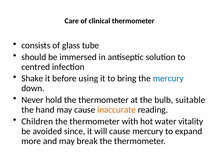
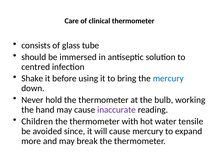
suitable: suitable -> working (190, 100)
inaccurate colour: orange -> purple (117, 110)
vitality: vitality -> tensile (191, 122)
